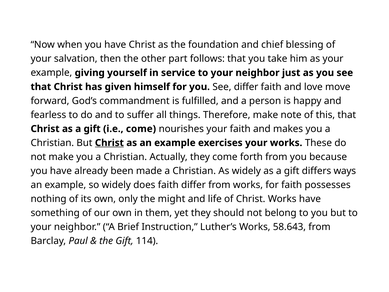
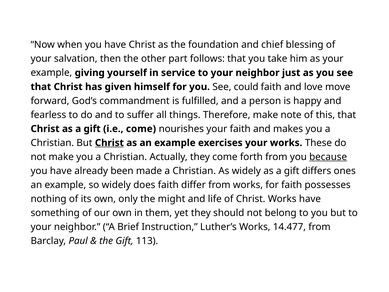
See differ: differ -> could (246, 87)
because underline: none -> present (328, 157)
ways: ways -> ones (345, 171)
58.643: 58.643 -> 14.477 (289, 227)
114: 114 -> 113 (147, 241)
